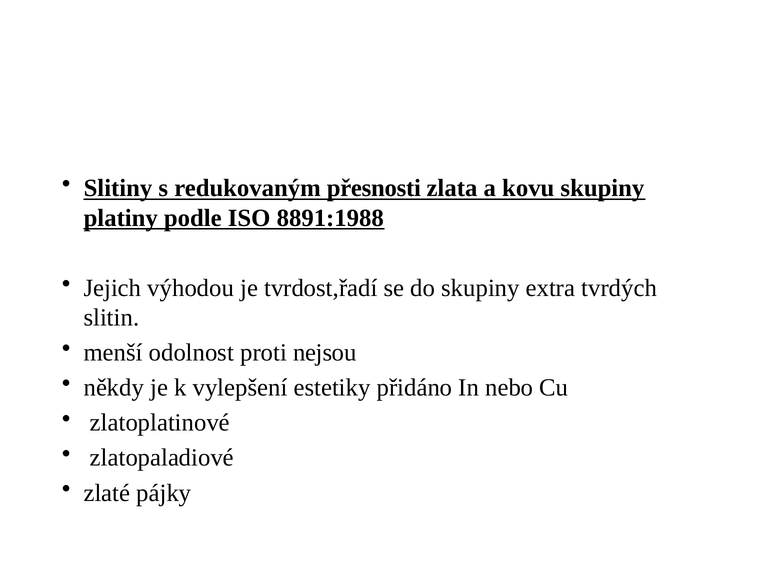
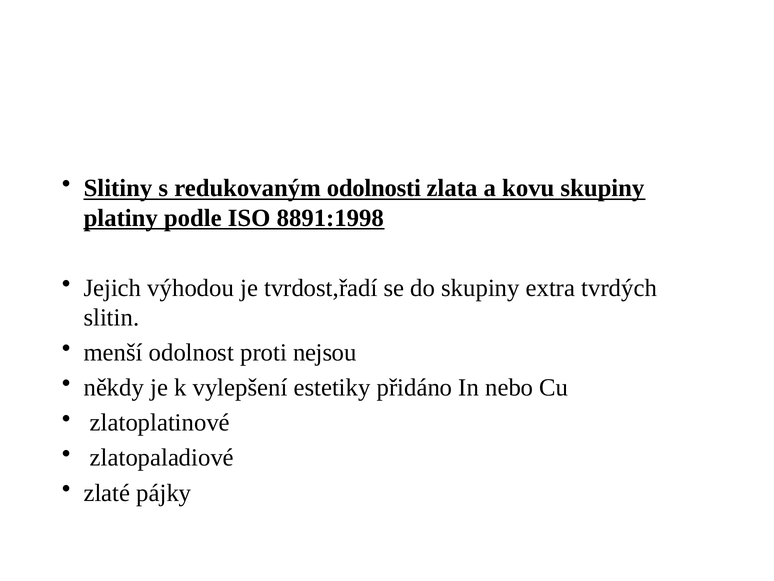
přesnosti: přesnosti -> odolnosti (374, 188)
8891:1988: 8891:1988 -> 8891:1998 (330, 218)
